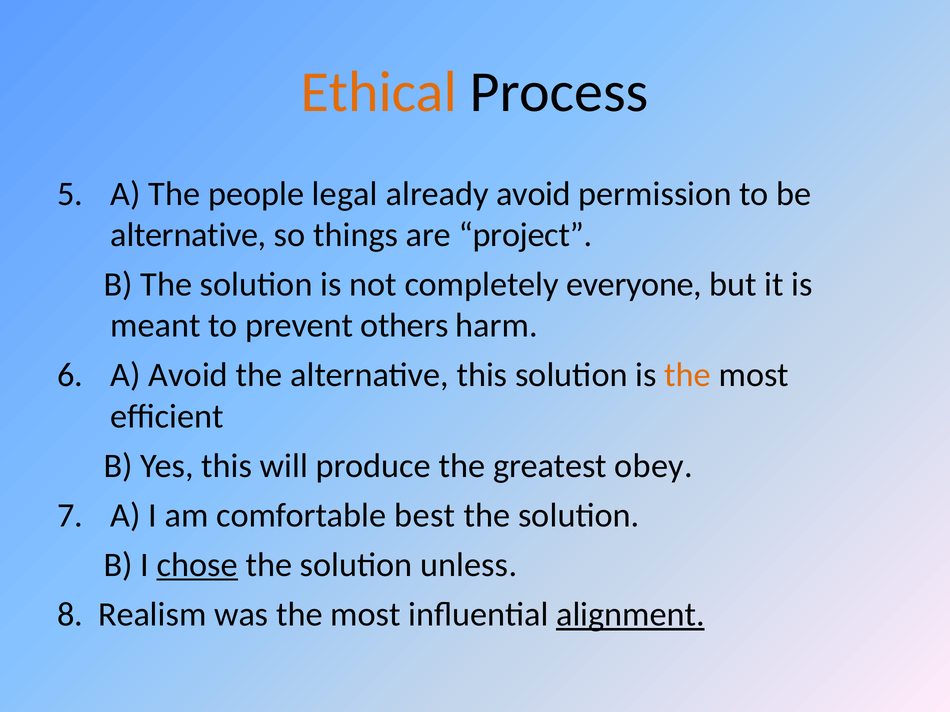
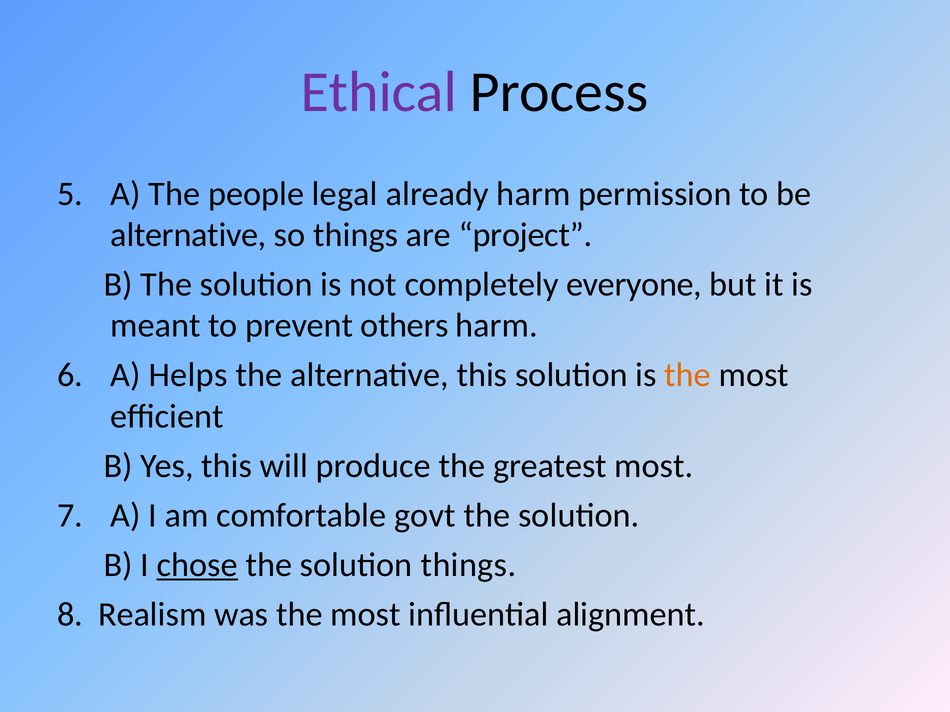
Ethical colour: orange -> purple (379, 92)
already avoid: avoid -> harm (533, 194)
A Avoid: Avoid -> Helps (188, 375)
greatest obey: obey -> most (654, 466)
best: best -> govt (425, 516)
solution unless: unless -> things (469, 565)
alignment underline: present -> none (630, 615)
